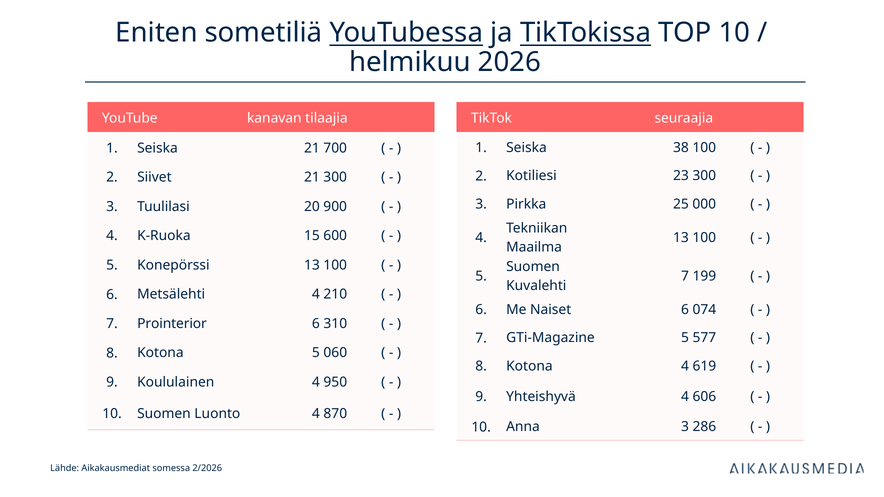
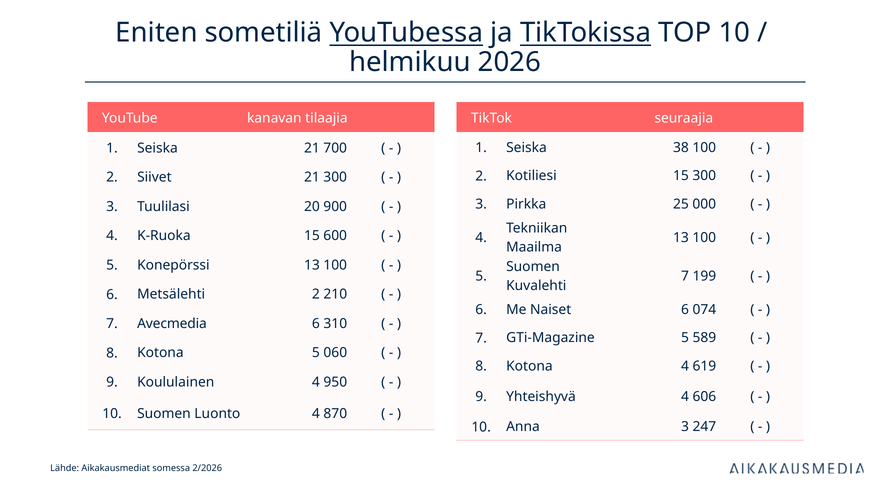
Kotiliesi 23: 23 -> 15 (681, 176)
Metsälehti 4: 4 -> 2 (316, 295)
Prointerior: Prointerior -> Avecmedia (172, 324)
577: 577 -> 589 (704, 338)
286: 286 -> 247 (704, 427)
